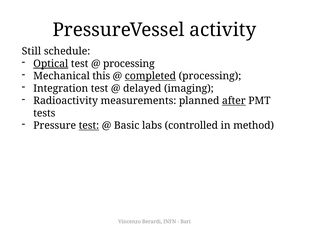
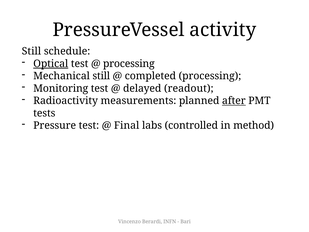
Mechanical this: this -> still (101, 76)
completed underline: present -> none (150, 76)
Integration: Integration -> Monitoring (61, 88)
imaging: imaging -> readout (189, 88)
test underline: present -> none (89, 125)
Basic: Basic -> Final (127, 125)
